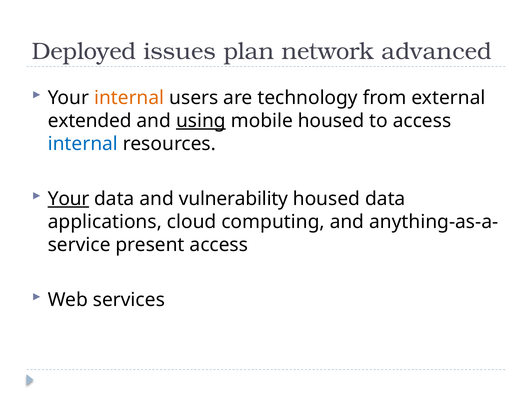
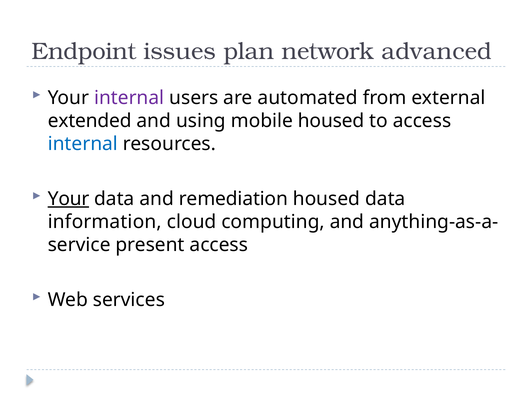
Deployed: Deployed -> Endpoint (84, 51)
internal colour: orange -> purple (129, 98)
technology: technology -> automated (308, 98)
using underline: present -> none (201, 121)
vulnerability: vulnerability -> remediation (233, 199)
applications: applications -> information (105, 222)
